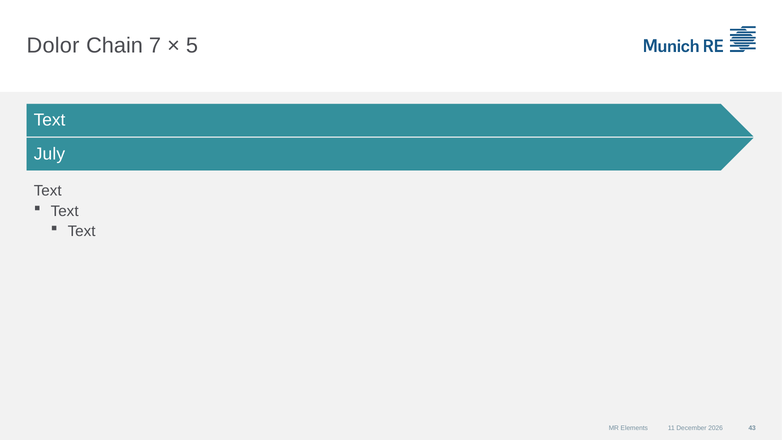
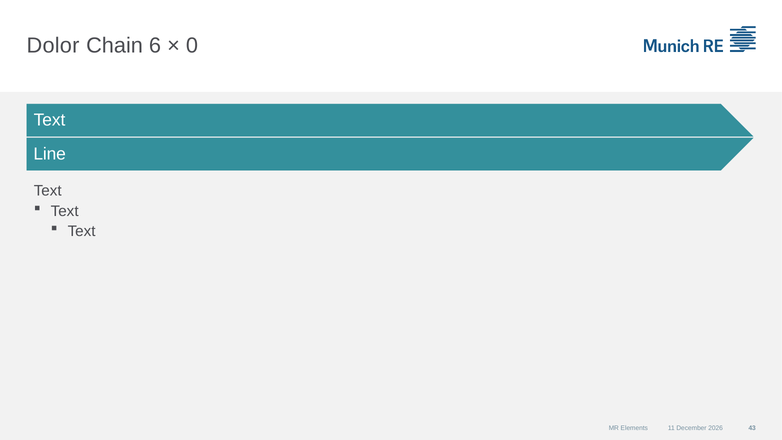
7: 7 -> 6 (155, 45)
5: 5 -> 0 (192, 45)
July: July -> Line (50, 154)
